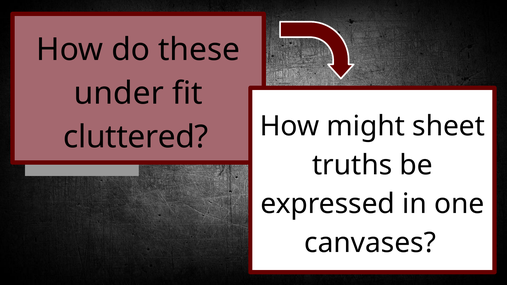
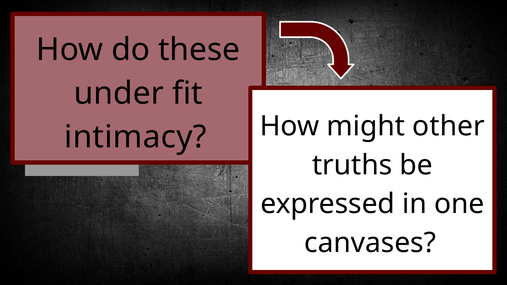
cluttered: cluttered -> intimacy (136, 137)
sheet: sheet -> other (449, 126)
